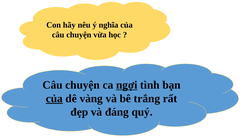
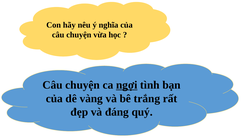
của underline: present -> none (54, 99)
